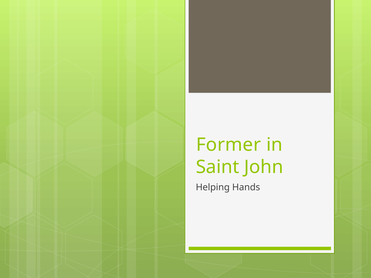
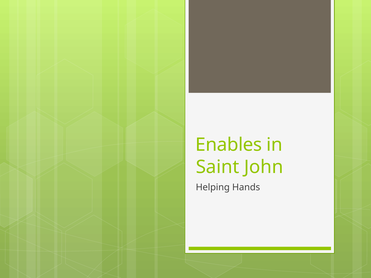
Former: Former -> Enables (229, 145)
